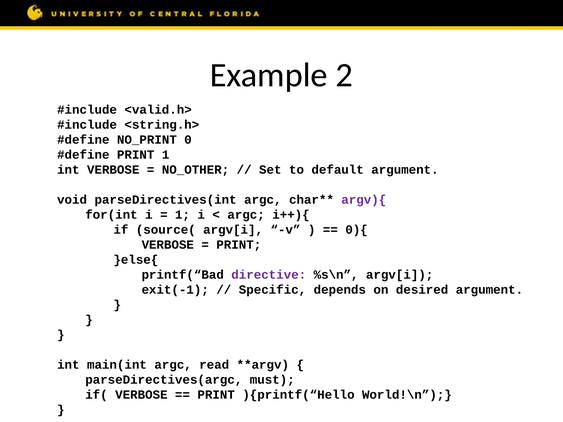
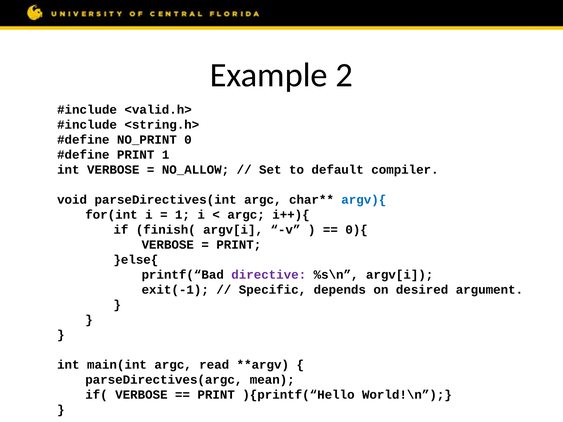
NO_OTHER: NO_OTHER -> NO_ALLOW (196, 170)
default argument: argument -> compiler (405, 170)
argv){ colour: purple -> blue (364, 200)
source(: source( -> finish( (166, 230)
must: must -> mean (272, 380)
